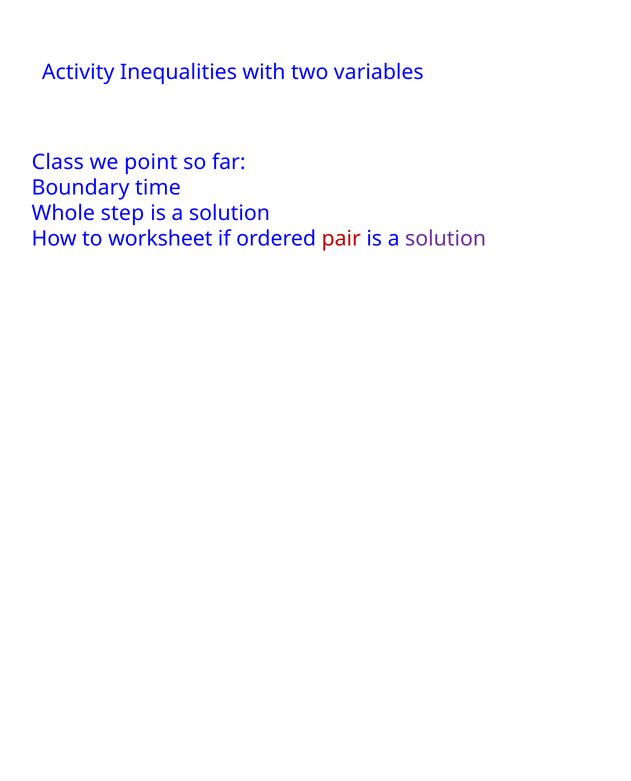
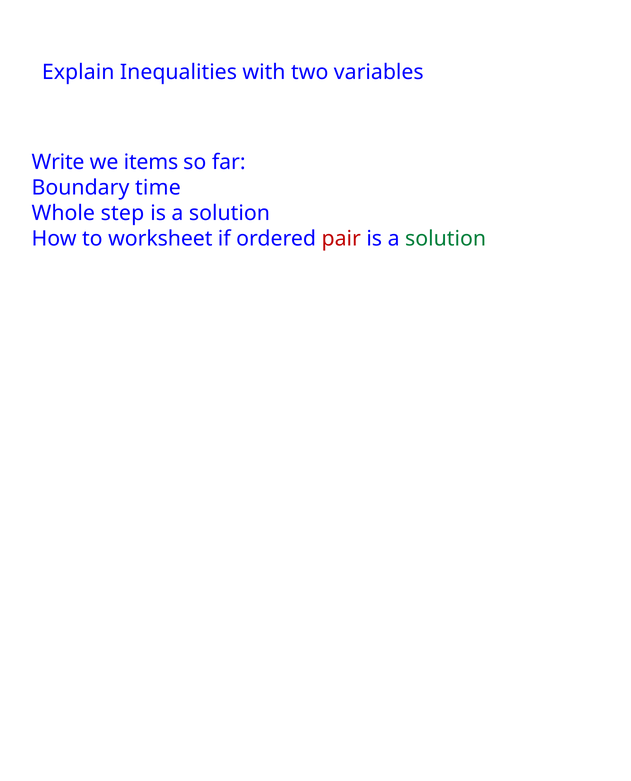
Activity: Activity -> Explain (78, 72)
Class: Class -> Write (58, 162)
point: point -> items (151, 162)
solution colour: purple -> green (446, 239)
